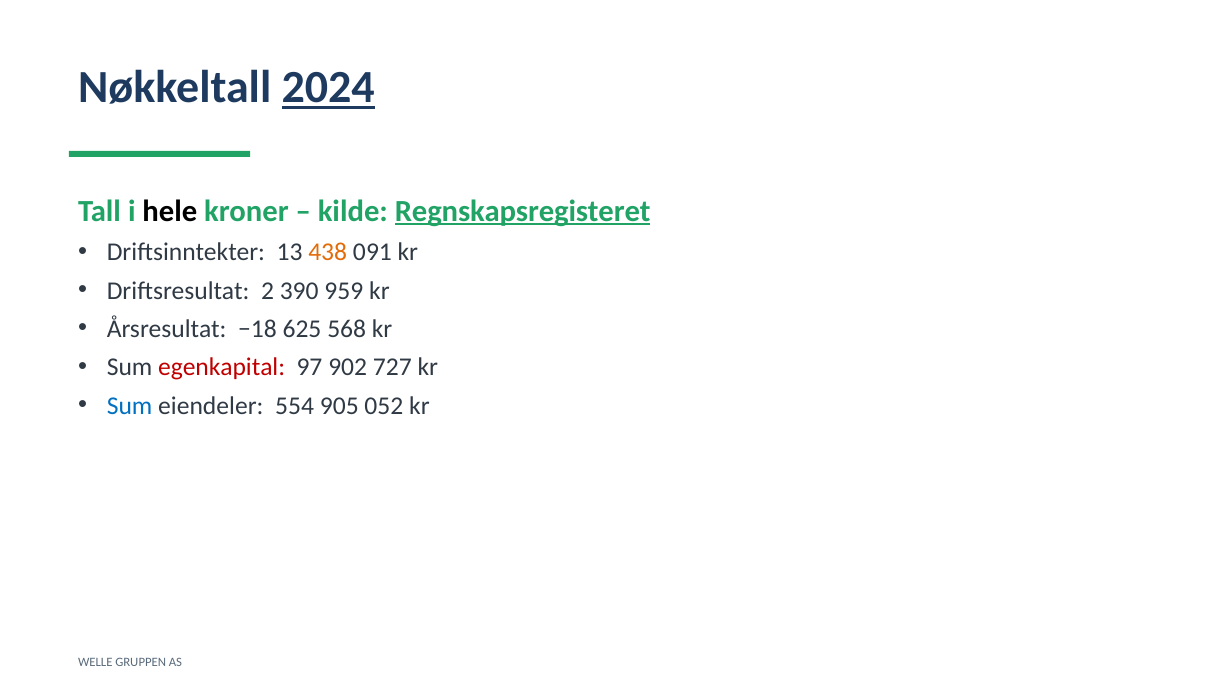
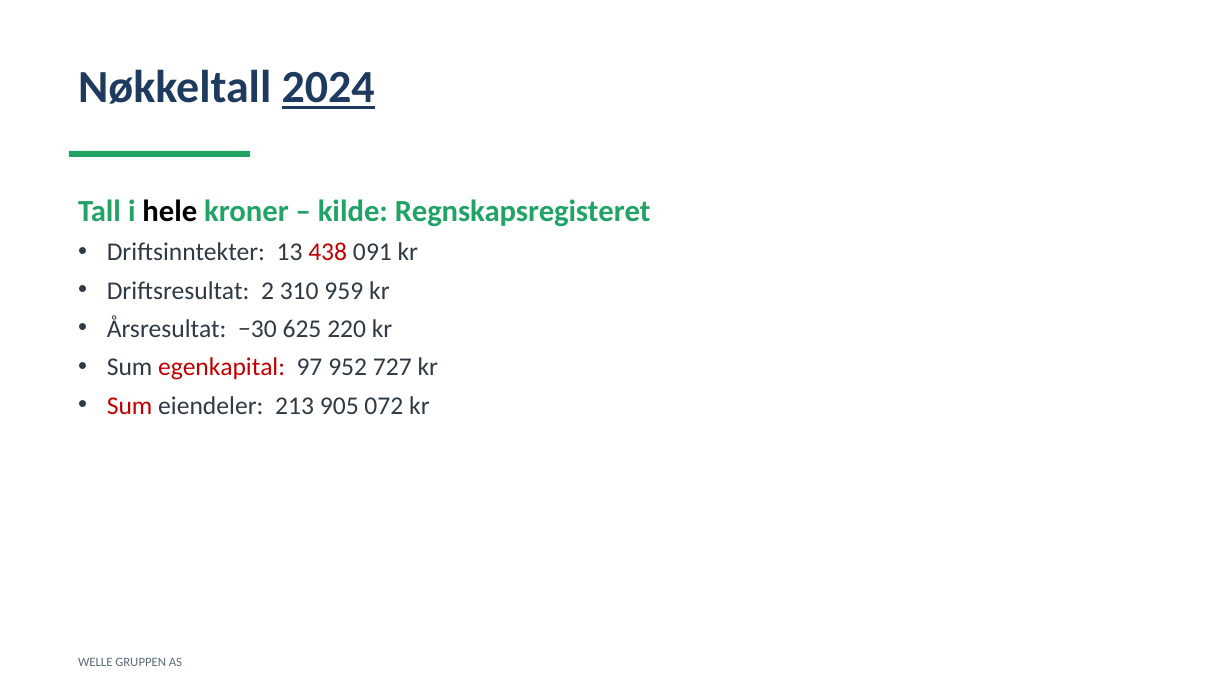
Regnskapsregisteret underline: present -> none (523, 211)
438 colour: orange -> red (328, 252)
390: 390 -> 310 (299, 291)
−18: −18 -> −30 (257, 329)
568: 568 -> 220 (347, 329)
902: 902 -> 952 (348, 367)
Sum colour: blue -> red (130, 406)
554: 554 -> 213 (295, 406)
052: 052 -> 072 (384, 406)
